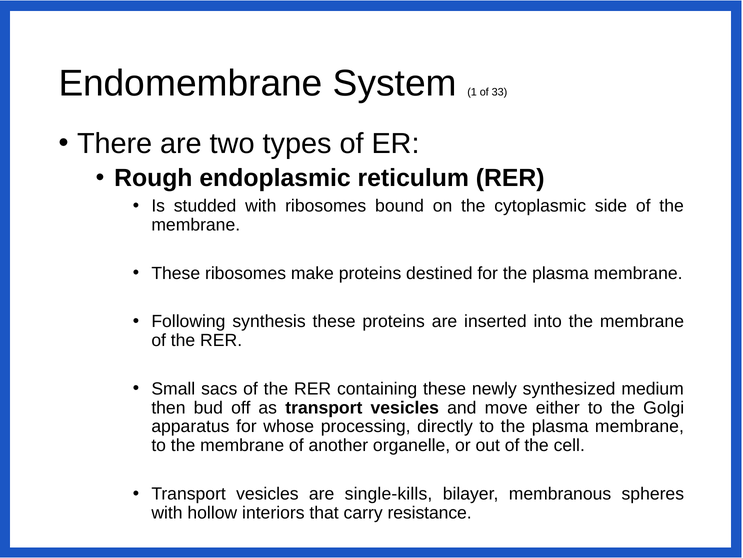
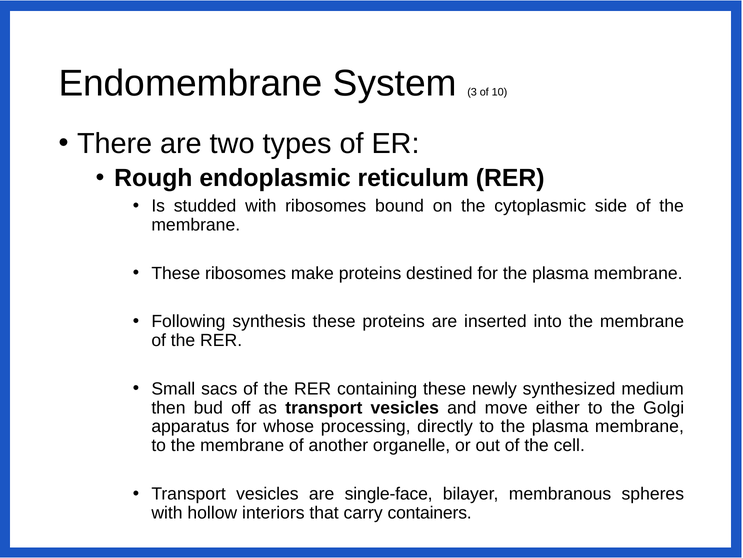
1: 1 -> 3 (472, 92)
33: 33 -> 10 (500, 92)
single-kills: single-kills -> single-face (389, 493)
resistance: resistance -> containers (430, 512)
